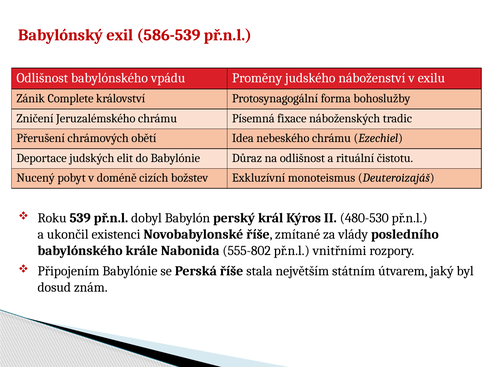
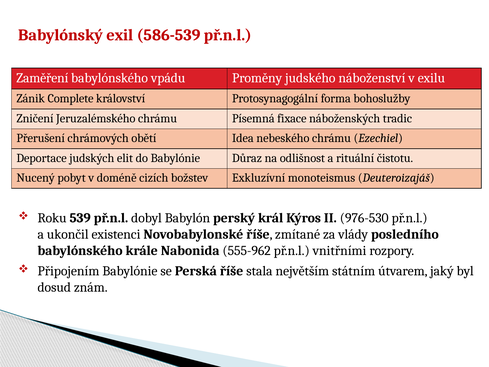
Odlišnost: Odlišnost -> Zaměření (42, 78)
480-530: 480-530 -> 976-530 (364, 218)
555-802: 555-802 -> 555-962 (247, 251)
